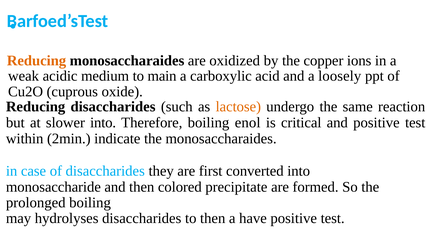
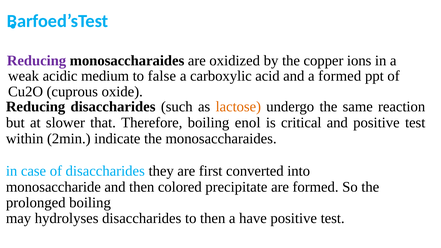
Reducing colour: orange -> purple (37, 61)
main: main -> false (162, 76)
a loosely: loosely -> formed (340, 76)
slower into: into -> that (103, 123)
